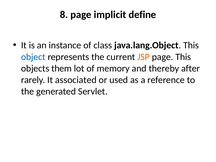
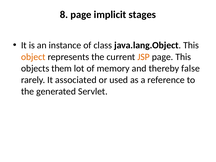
define: define -> stages (142, 15)
object colour: blue -> orange (33, 57)
after: after -> false (191, 68)
